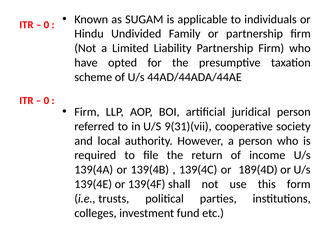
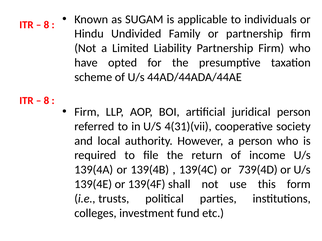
0: 0 -> 8 (46, 25)
0: 0 -> 8 (46, 101)
9(31)(vii: 9(31)(vii -> 4(31)(vii (188, 127)
189(4D: 189(4D -> 739(4D (258, 170)
